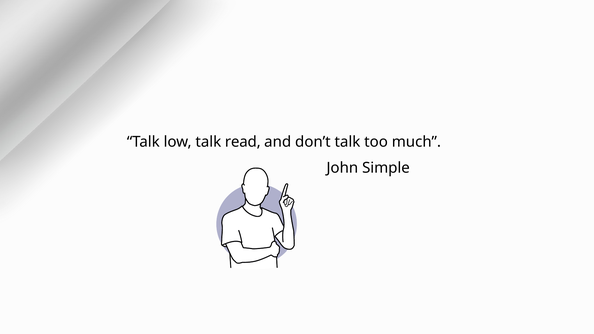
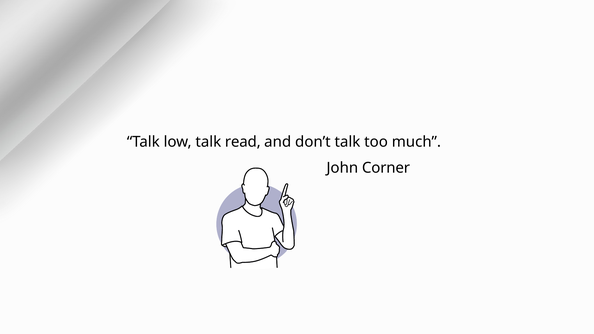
Simple: Simple -> Corner (386, 168)
